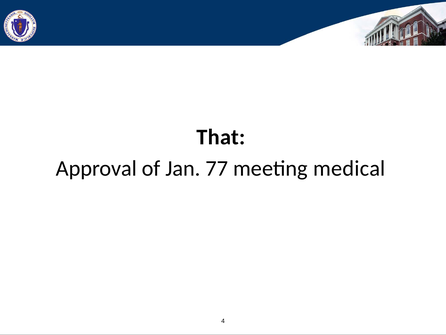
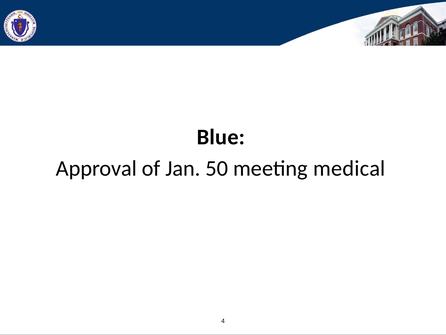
That: That -> Blue (221, 137)
77: 77 -> 50 (217, 168)
